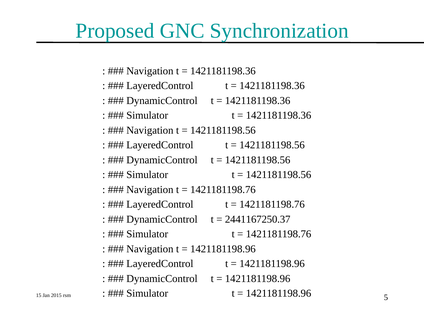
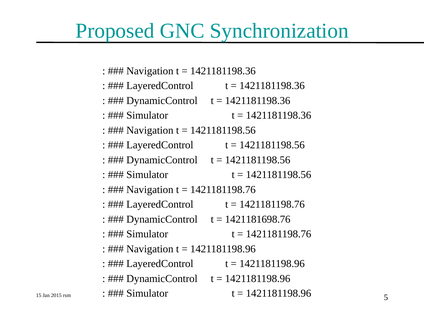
2441167250.37: 2441167250.37 -> 1421181698.76 (258, 219)
